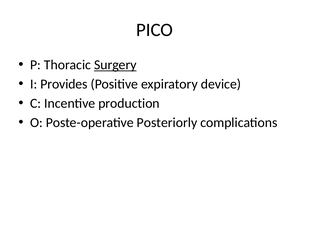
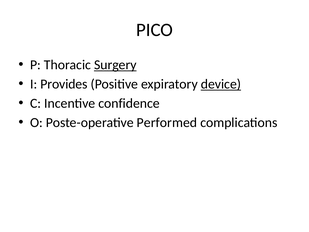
device underline: none -> present (221, 84)
production: production -> confidence (129, 103)
Posteriorly: Posteriorly -> Performed (167, 123)
